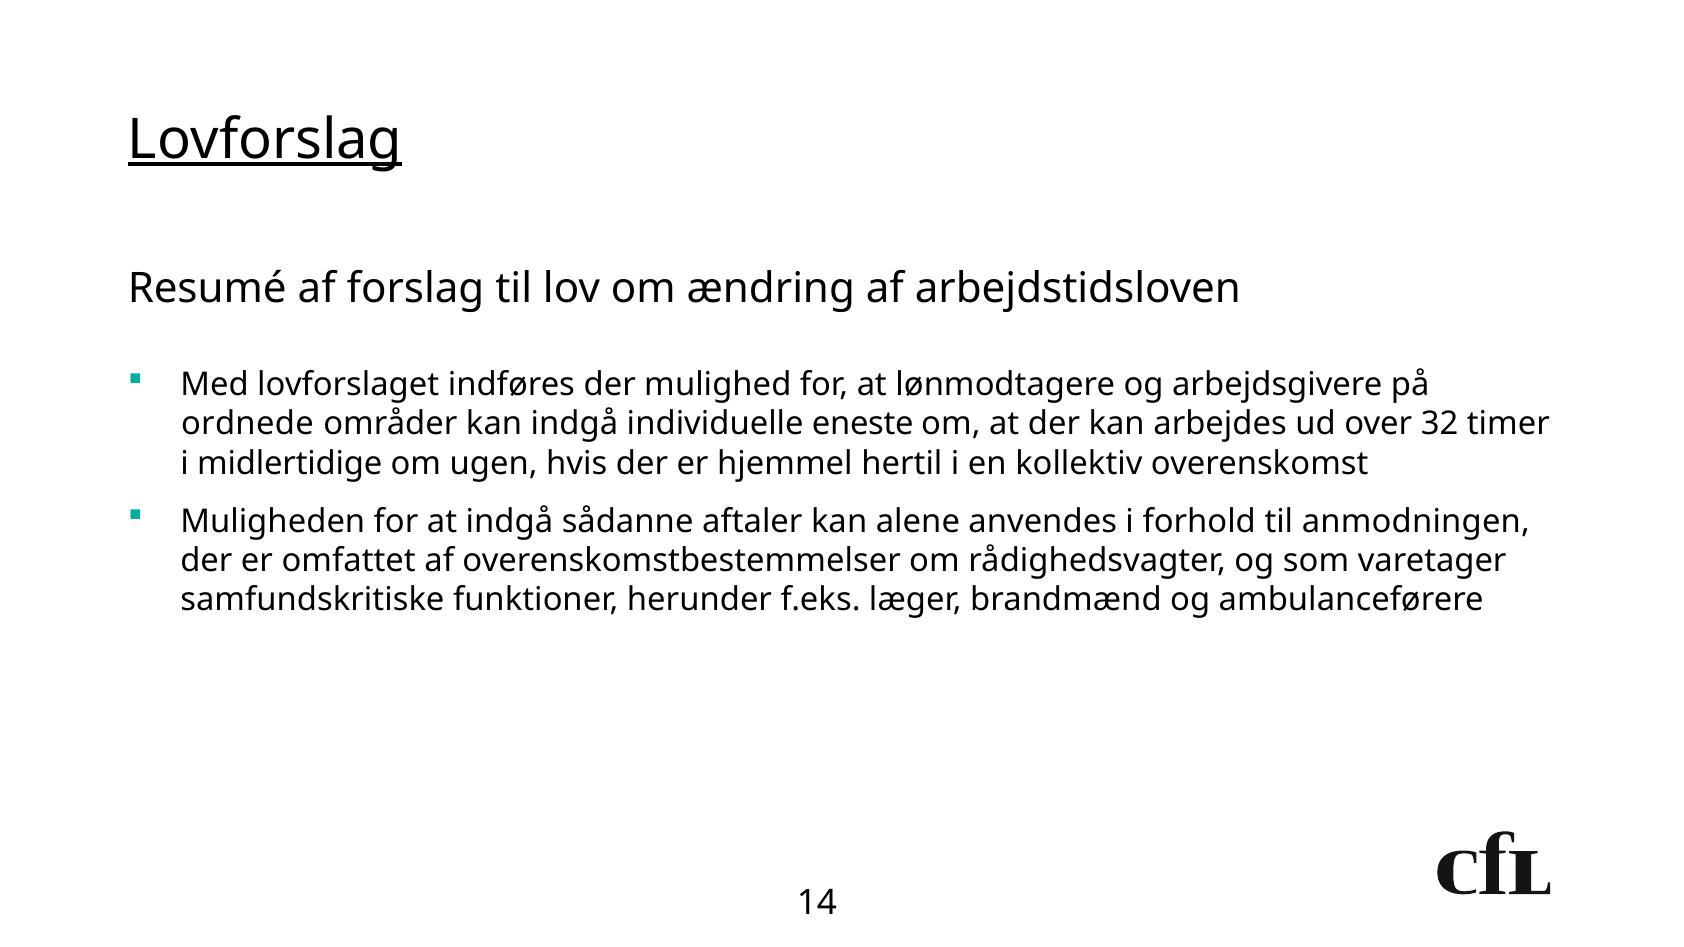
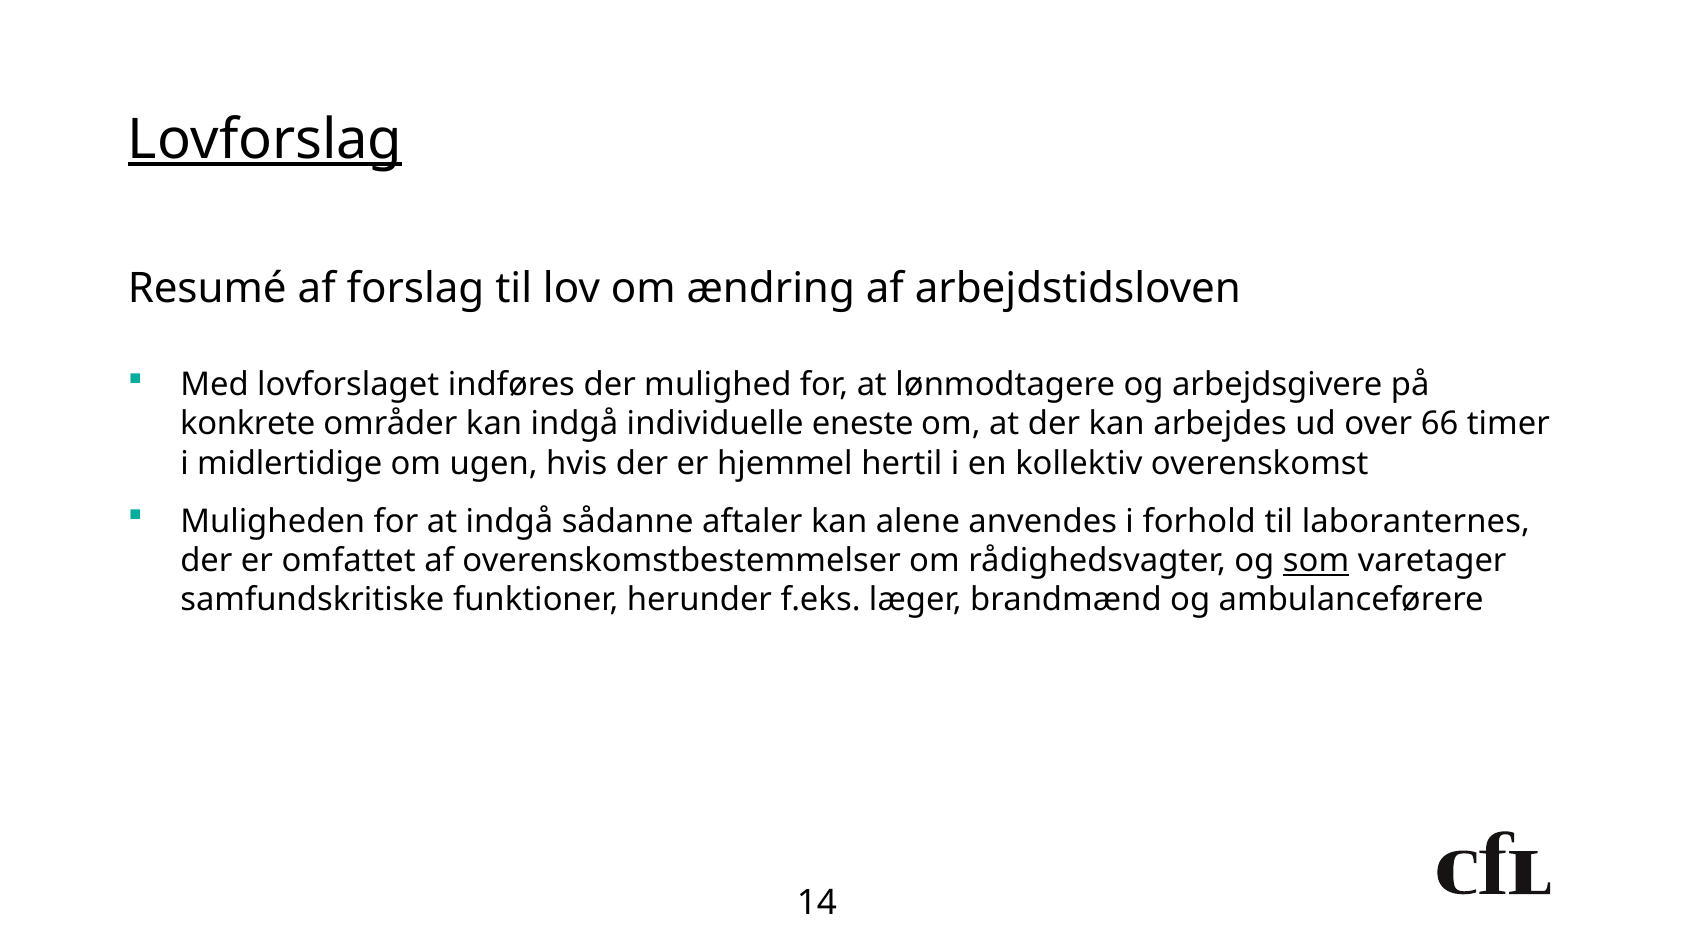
ordnede: ordnede -> konkrete (248, 424)
32: 32 -> 66 (1440, 424)
anmodningen: anmodningen -> laboranternes (1416, 522)
som underline: none -> present (1316, 561)
